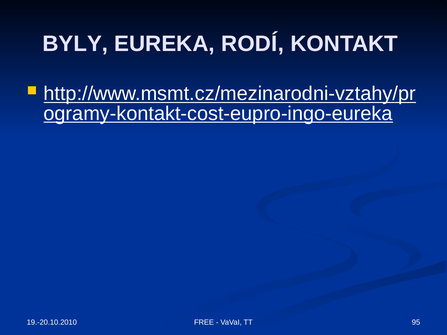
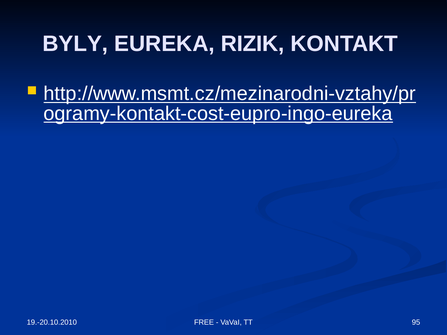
RODÍ: RODÍ -> RIZIK (253, 44)
